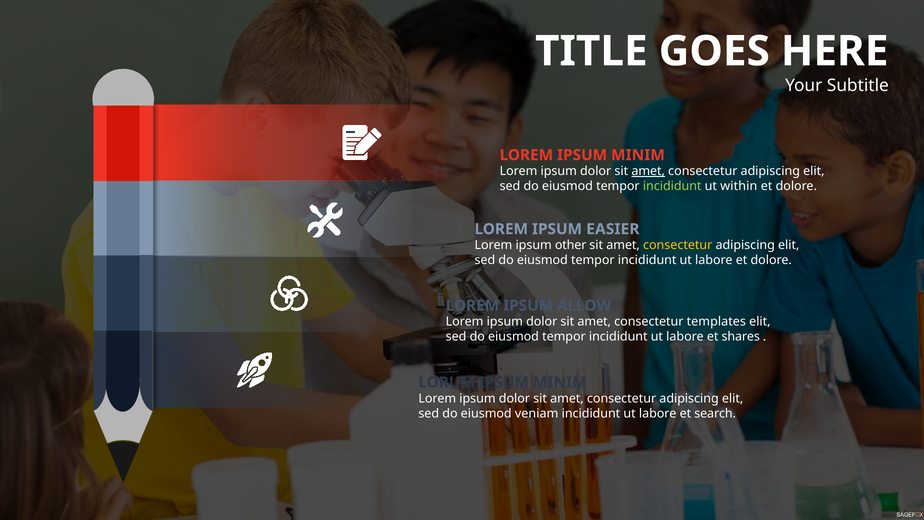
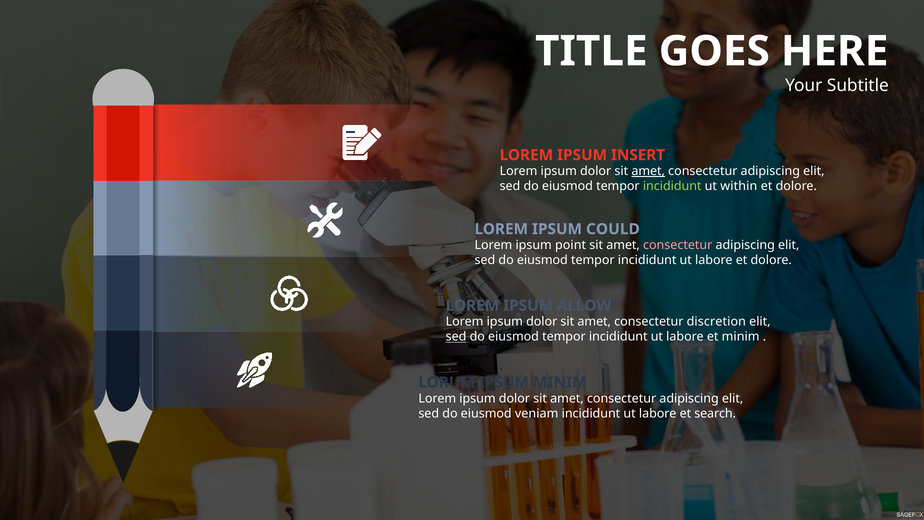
LOREM IPSUM MINIM: MINIM -> INSERT (638, 155)
EASIER: EASIER -> COULD (613, 229)
other: other -> point (571, 245)
consectetur colour: yellow -> pink (678, 245)
templates: templates -> discretion (716, 322)
sed underline: none -> present (456, 337)
et shares: shares -> minim (741, 337)
